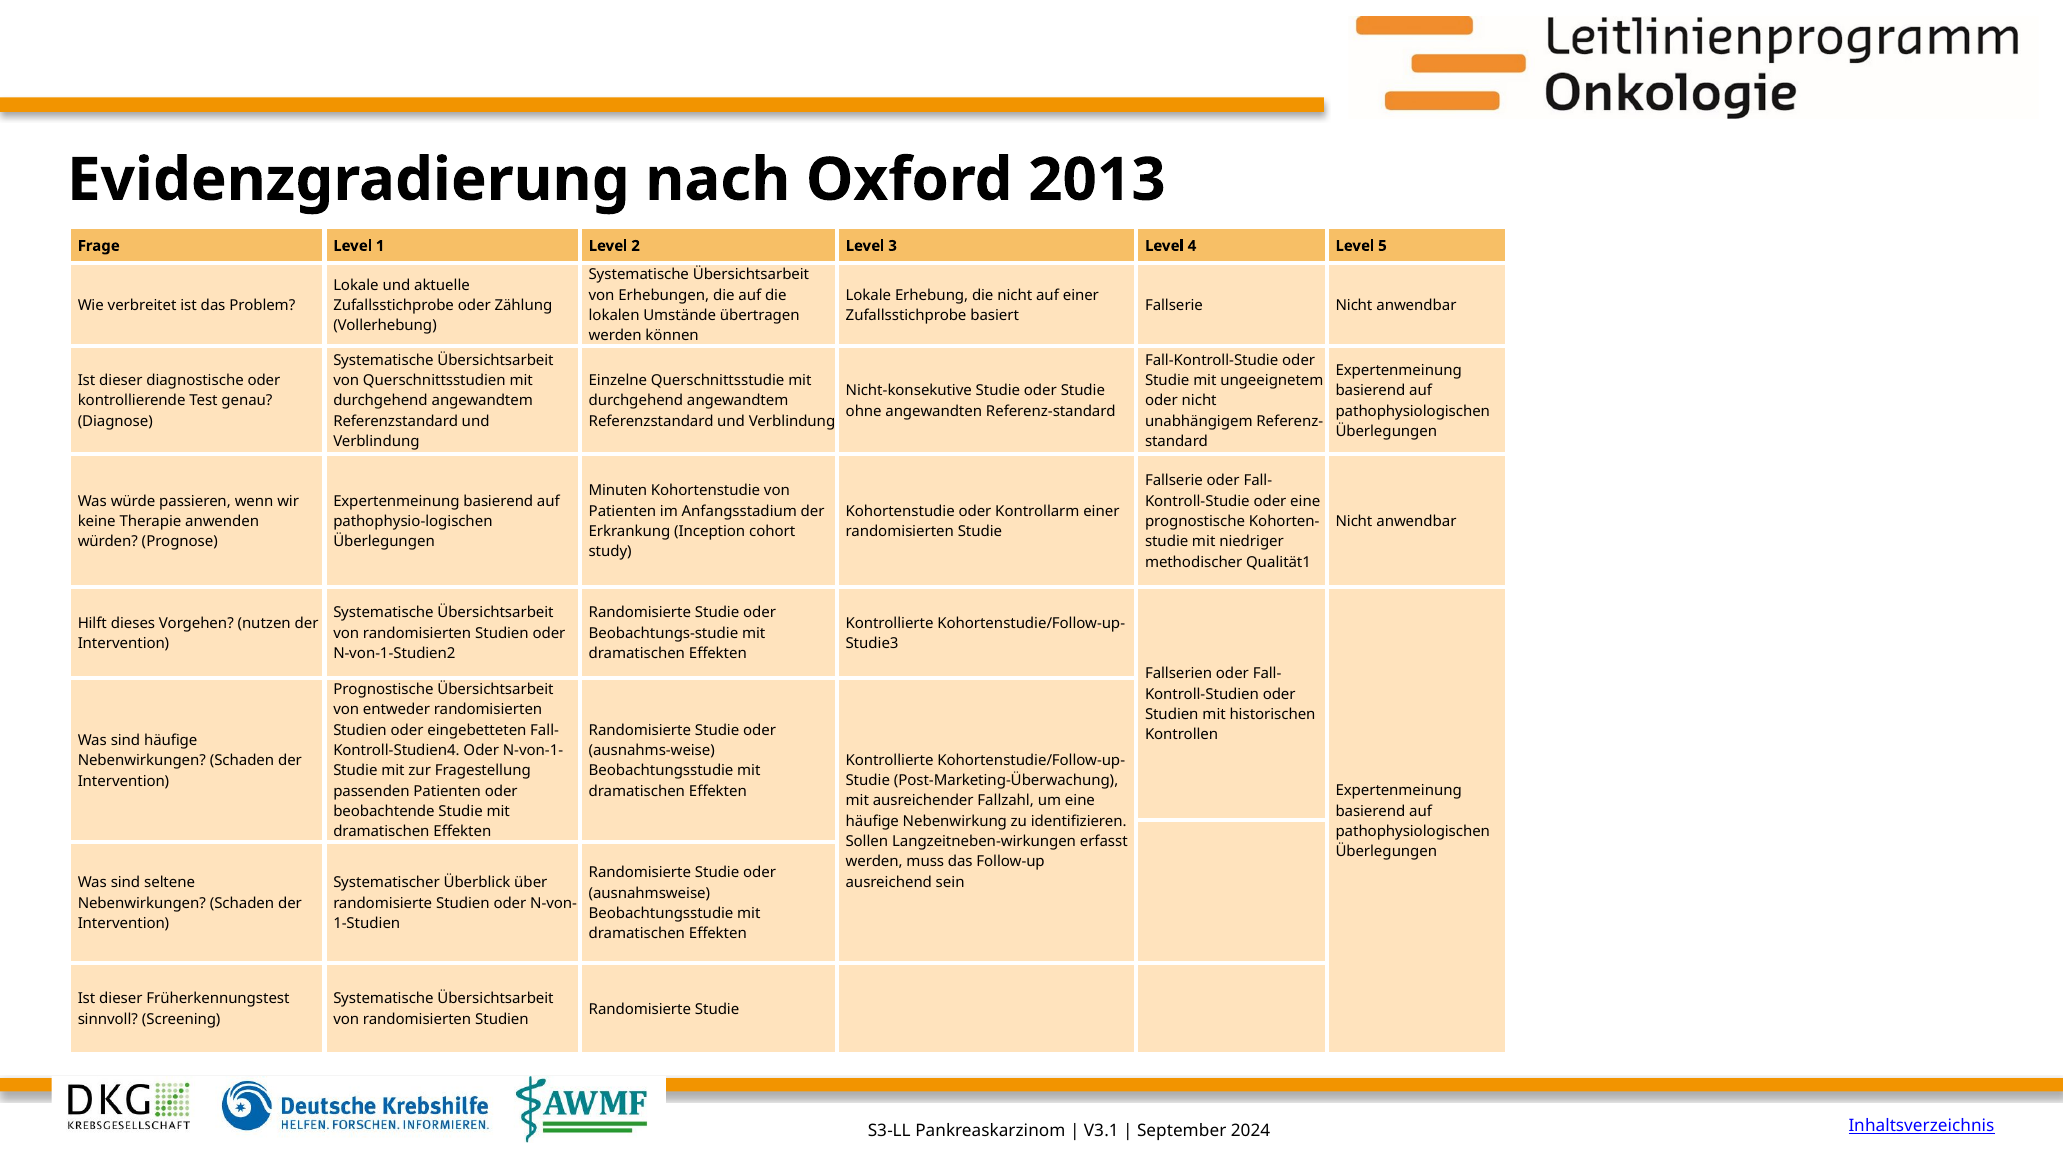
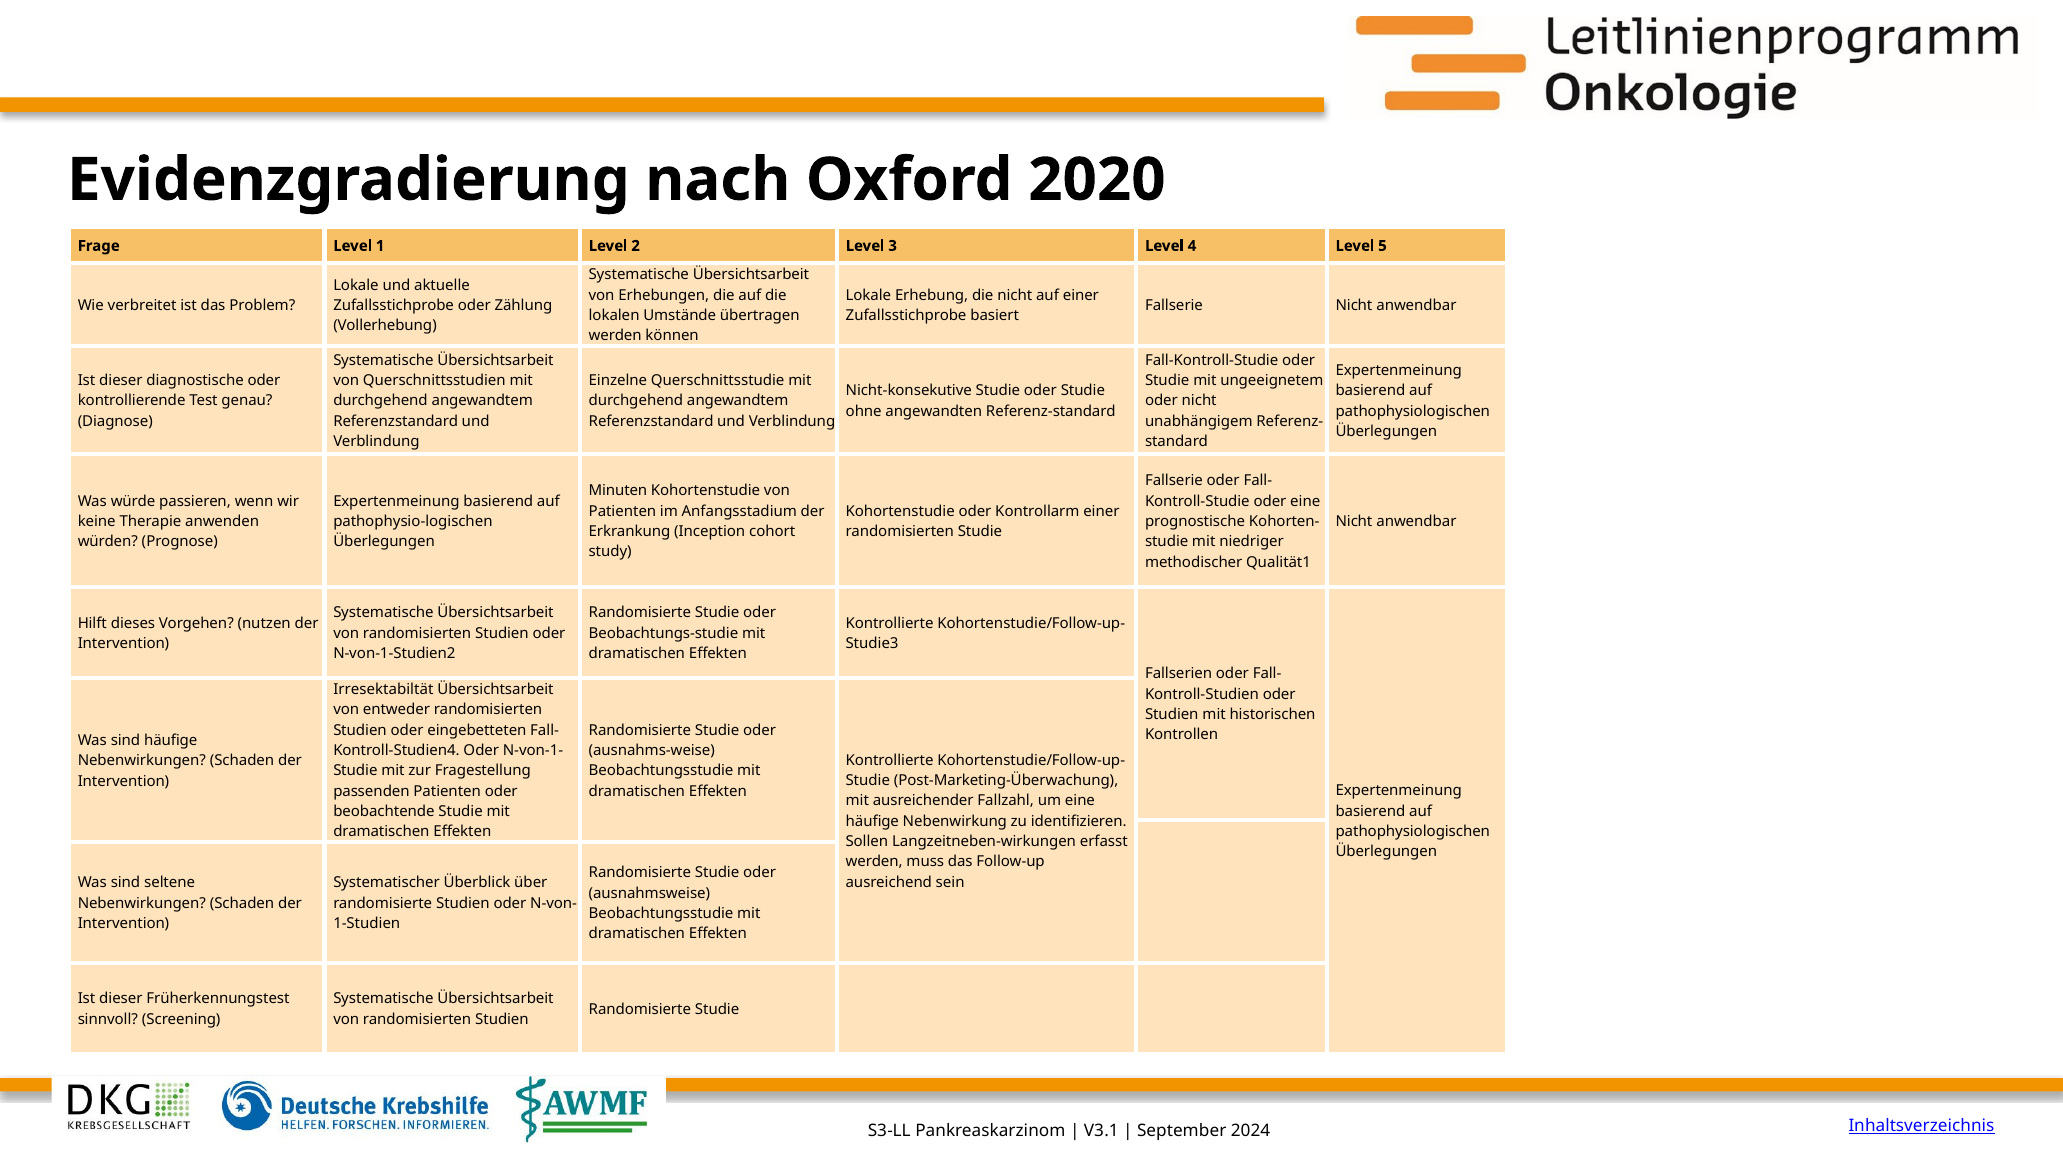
2013: 2013 -> 2020 (1097, 180)
Prognostische: Prognostische -> Irresektabiltät (383, 690)
